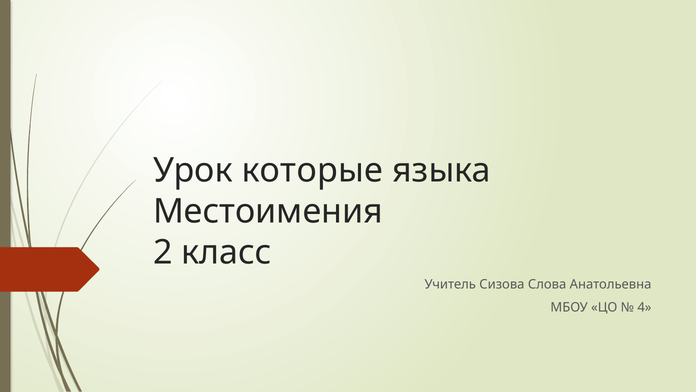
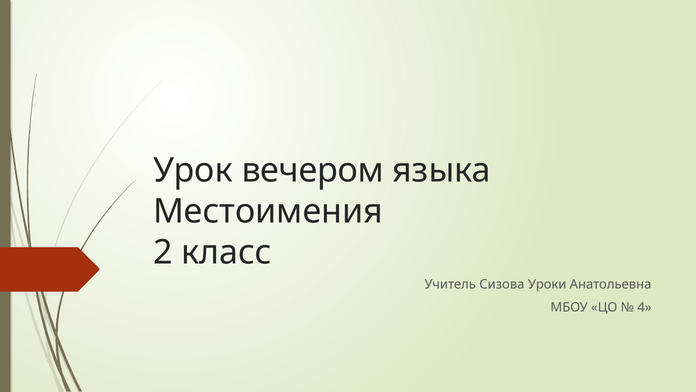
которые: которые -> вечером (313, 170)
Слова: Слова -> Уроки (547, 284)
